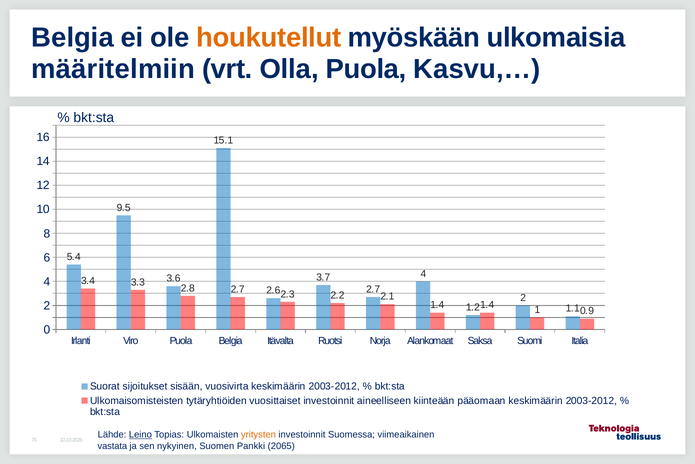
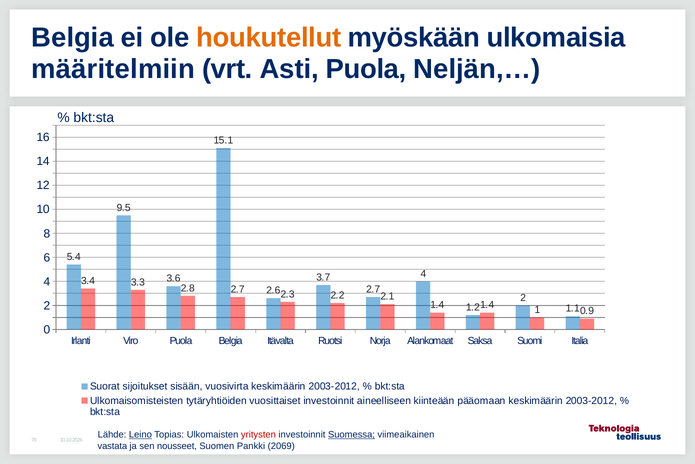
Olla: Olla -> Asti (289, 69)
Kasvu,…: Kasvu,… -> Neljän,… (477, 69)
yritysten colour: orange -> red (258, 434)
Suomessa underline: none -> present (351, 434)
nykyinen: nykyinen -> nousseet (177, 445)
2065: 2065 -> 2069 (281, 445)
